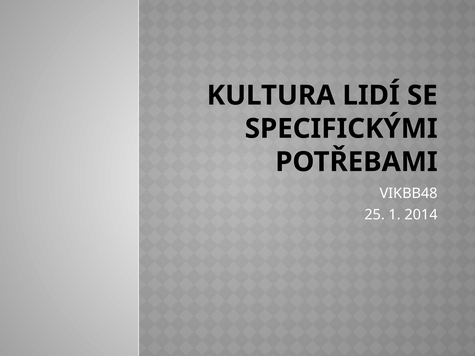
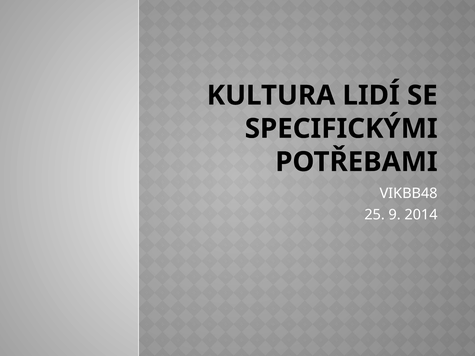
1: 1 -> 9 (395, 215)
